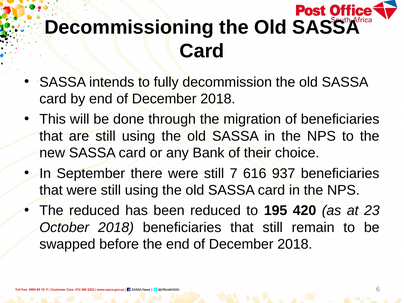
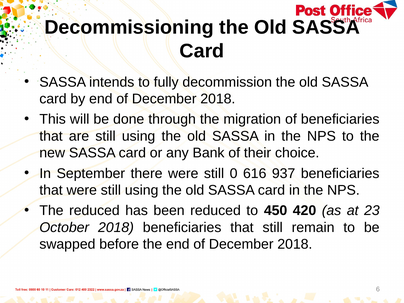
7: 7 -> 0 (234, 173)
195: 195 -> 450 (276, 211)
